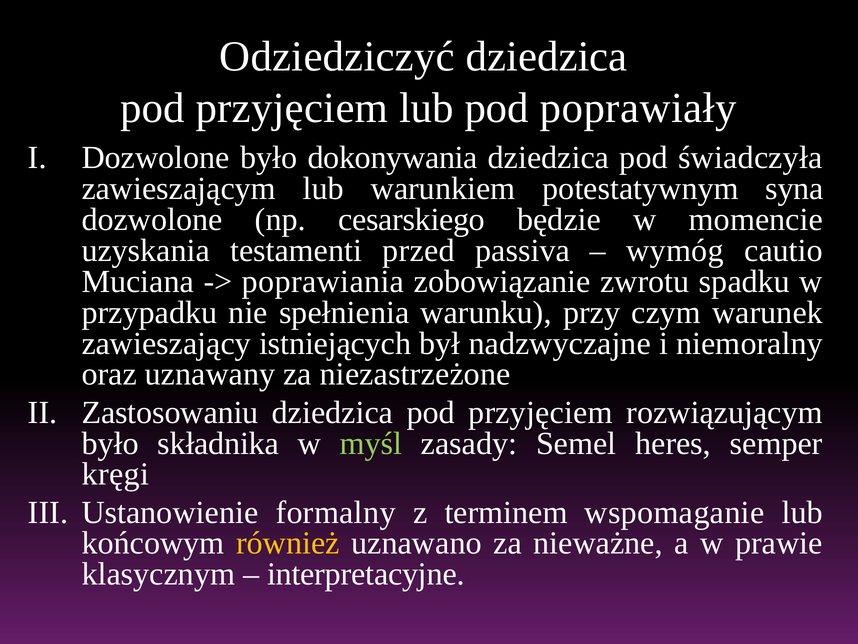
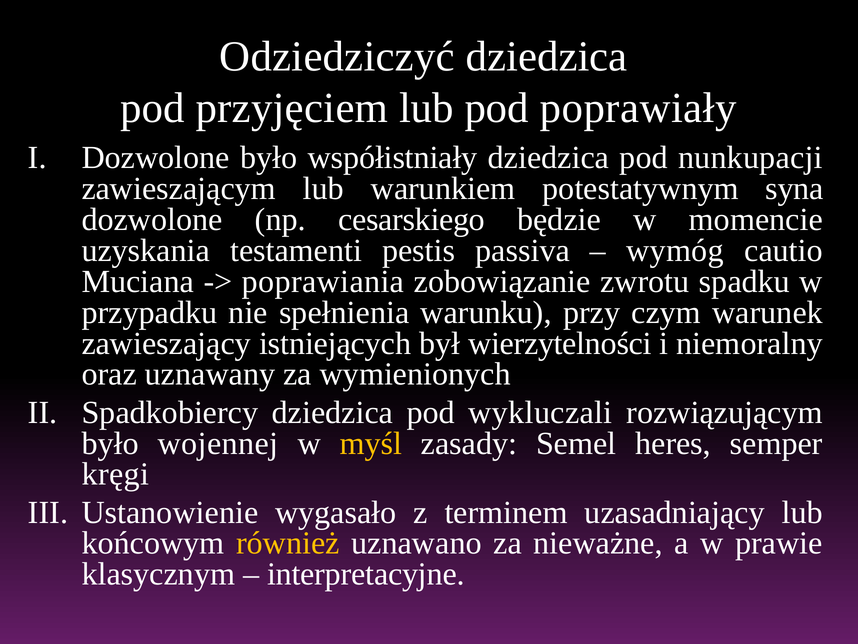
dokonywania: dokonywania -> współistniały (393, 158)
świadczyła: świadczyła -> nunkupacji (750, 158)
przed: przed -> pestis (419, 250)
nadzwyczajne: nadzwyczajne -> wierzytelności (560, 343)
niezastrzeżone: niezastrzeżone -> wymienionych (415, 374)
Zastosowaniu: Zastosowaniu -> Spadkobiercy (170, 412)
przyjęciem: przyjęciem -> wykluczali (540, 412)
składnika: składnika -> wojennej (218, 443)
myśl colour: light green -> yellow (371, 443)
formalny: formalny -> wygasało (336, 512)
wspomaganie: wspomaganie -> uzasadniający (675, 512)
